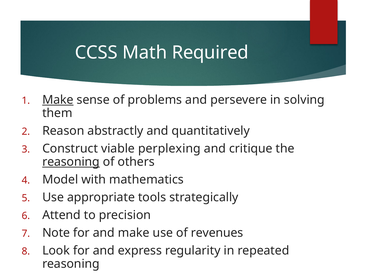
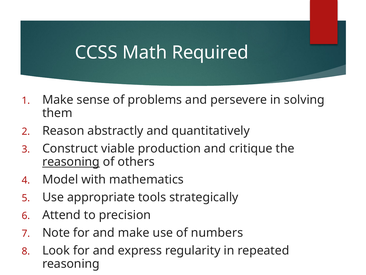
Make underline: present -> none (58, 100)
perplexing: perplexing -> production (169, 148)
revenues: revenues -> numbers (217, 232)
